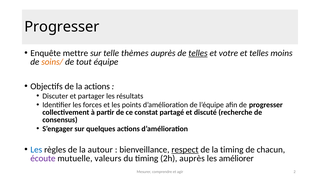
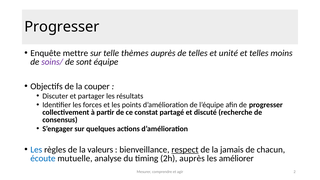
telles underline: present -> none (198, 53)
votre: votre -> unité (228, 53)
soins/ colour: orange -> purple (52, 62)
tout: tout -> sont (84, 62)
la actions: actions -> couper (97, 86)
autour: autour -> valeurs (100, 150)
la timing: timing -> jamais (232, 150)
écoute colour: purple -> blue (43, 158)
valeurs: valeurs -> analyse (108, 158)
